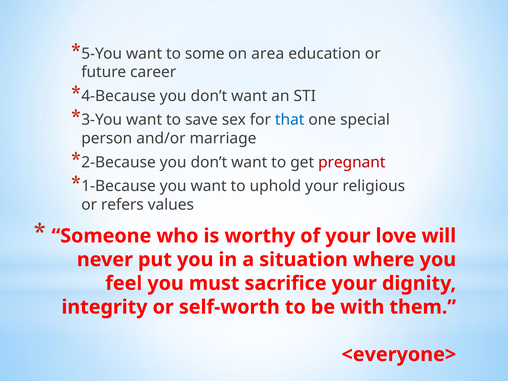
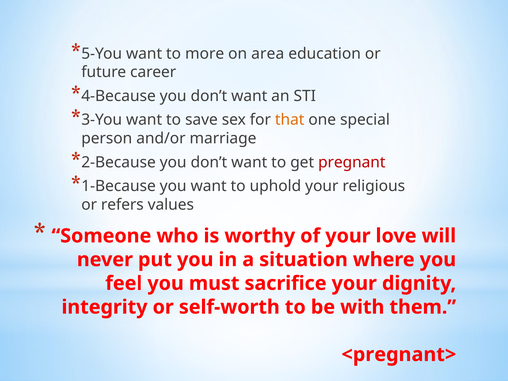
some: some -> more (205, 54)
that colour: blue -> orange (290, 120)
<everyone>: <everyone> -> <pregnant> (399, 355)
